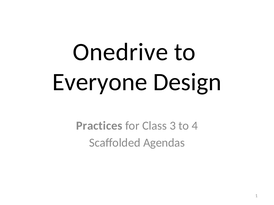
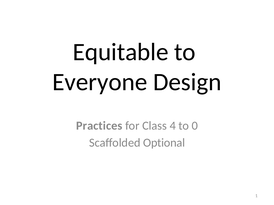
Onedrive: Onedrive -> Equitable (121, 52)
3: 3 -> 4 (173, 126)
4: 4 -> 0 (195, 126)
Agendas: Agendas -> Optional (164, 143)
